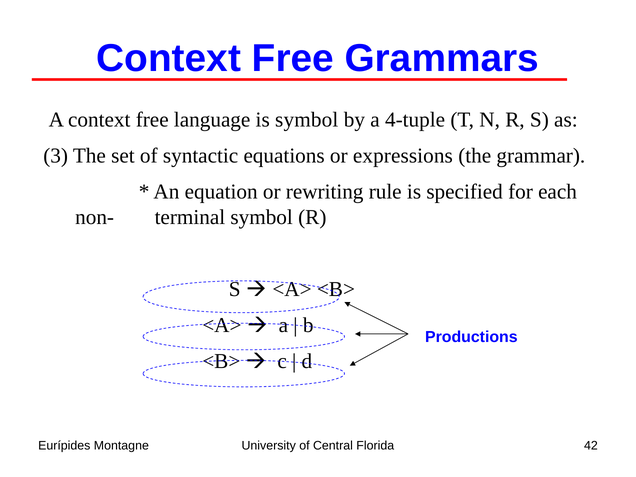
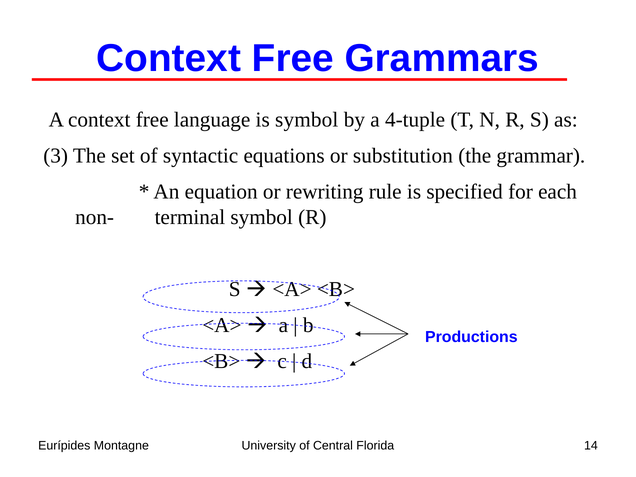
expressions: expressions -> substitution (403, 156)
42: 42 -> 14 (591, 446)
